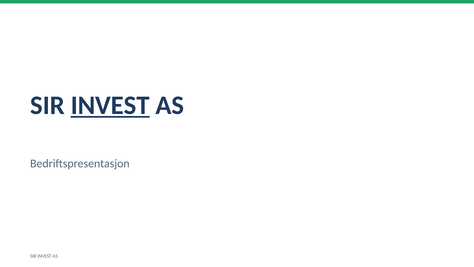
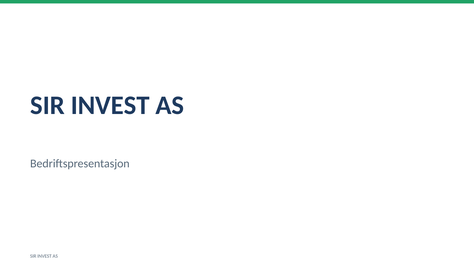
INVEST underline: present -> none (110, 105)
